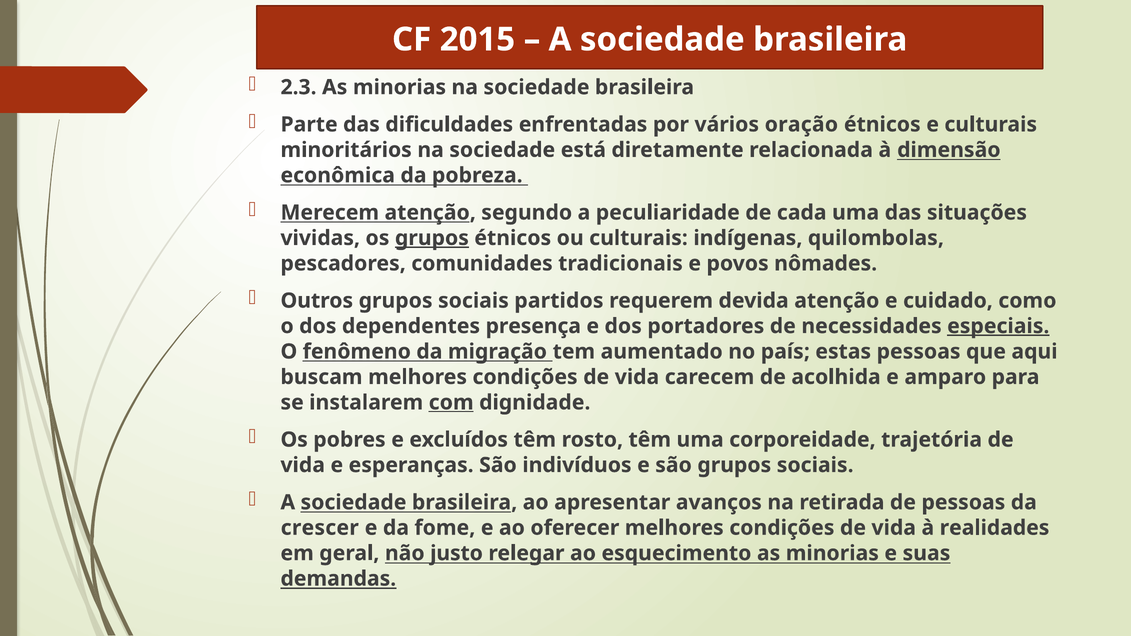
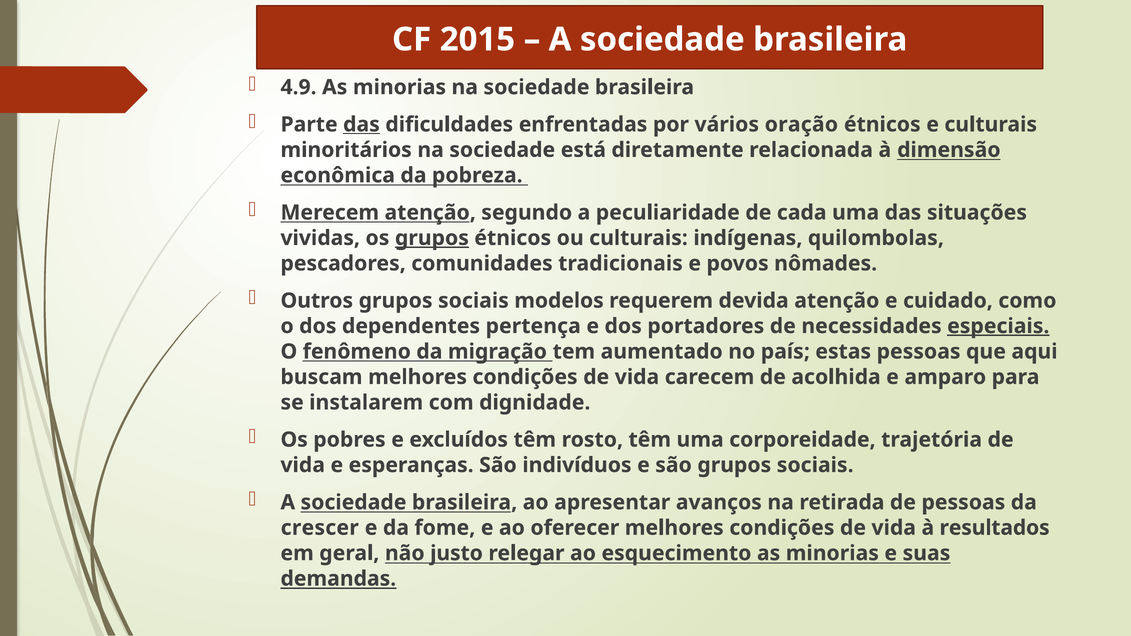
2.3: 2.3 -> 4.9 (299, 87)
das underline: none -> present (361, 125)
partidos: partidos -> modelos (559, 301)
presença: presença -> pertença (533, 326)
com underline: present -> none (451, 403)
realidades: realidades -> resultados (995, 528)
